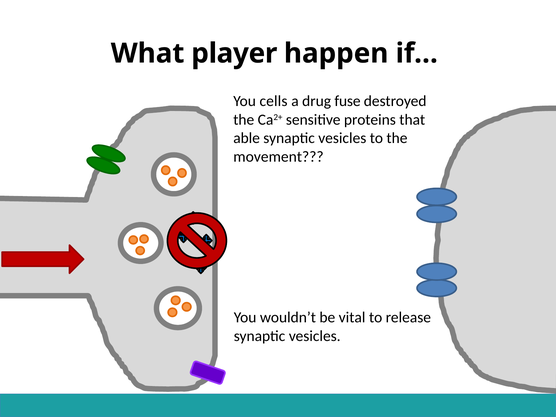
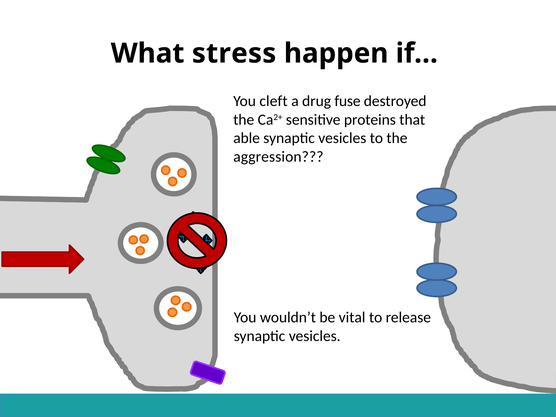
player: player -> stress (234, 53)
cells: cells -> cleft (274, 101)
movement: movement -> aggression (278, 157)
